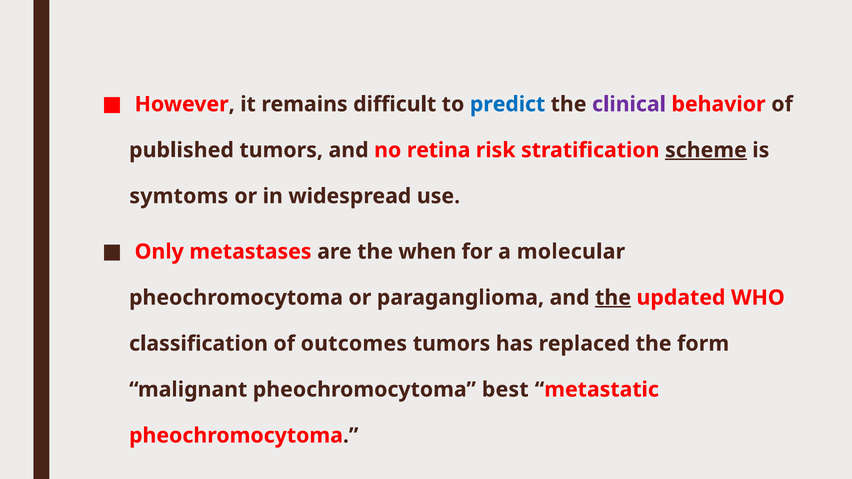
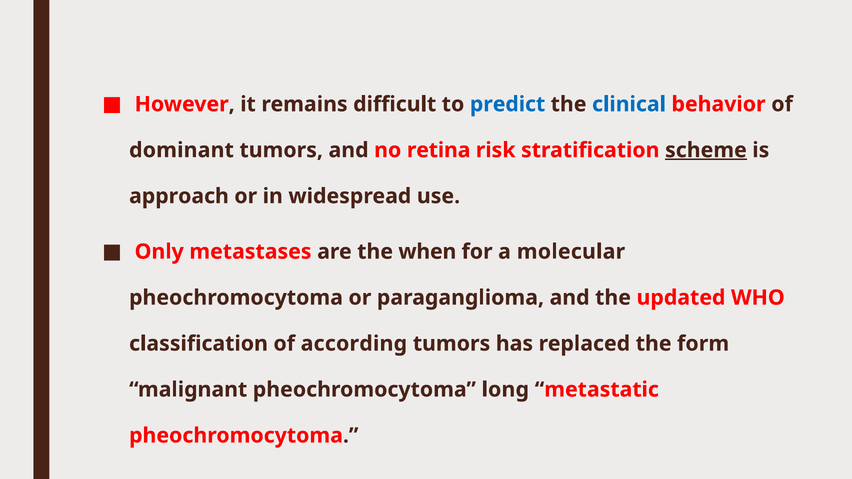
clinical colour: purple -> blue (629, 104)
published: published -> dominant (181, 150)
symtoms: symtoms -> approach (179, 196)
the underline: present -> none (613, 298)
outcomes: outcomes -> according (354, 344)
best: best -> long (505, 390)
